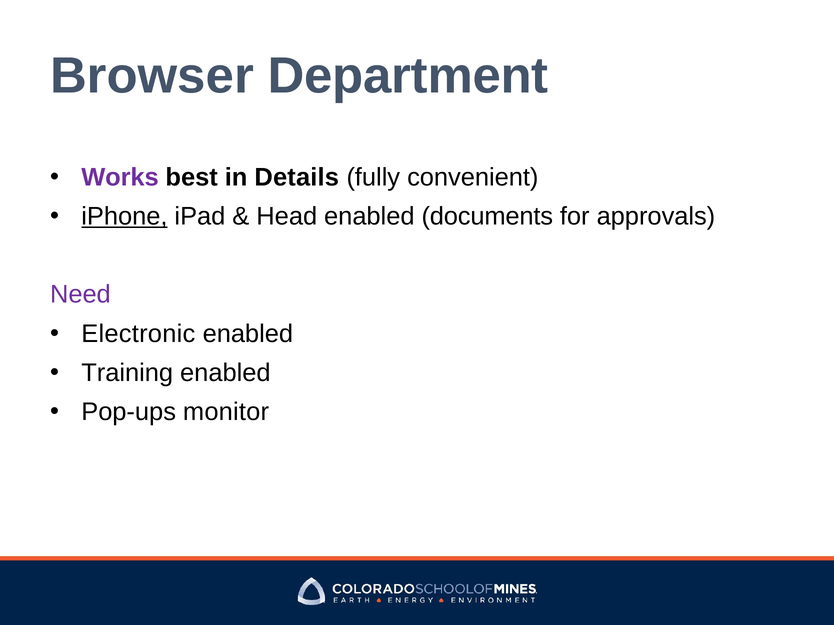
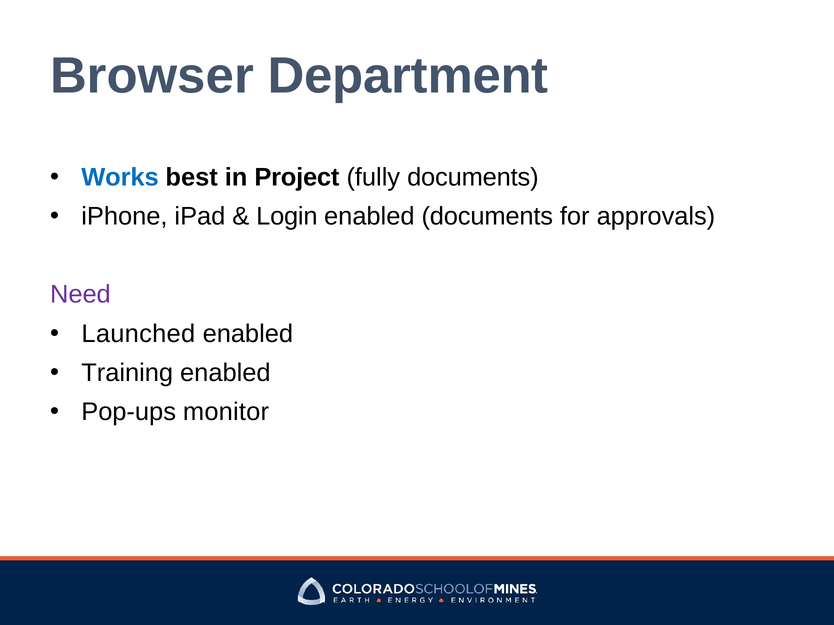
Works colour: purple -> blue (120, 178)
Details: Details -> Project (297, 178)
fully convenient: convenient -> documents (473, 178)
iPhone underline: present -> none (124, 217)
Head: Head -> Login (287, 217)
Electronic: Electronic -> Launched (138, 334)
